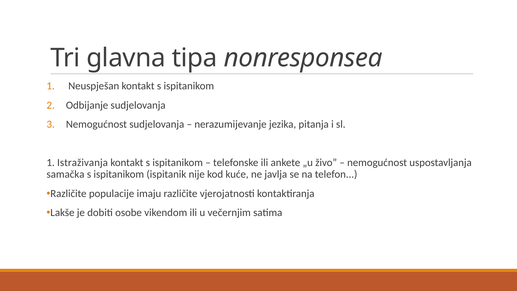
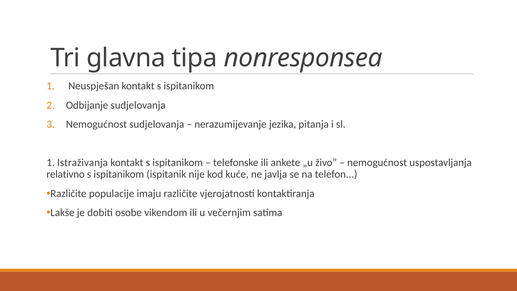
samačka: samačka -> relativno (66, 174)
